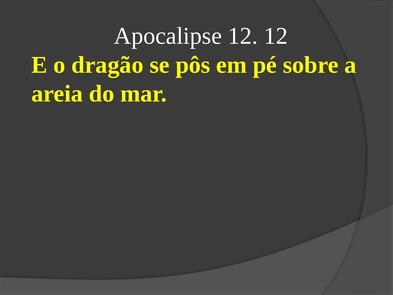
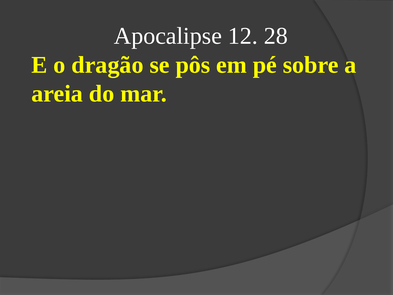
12 12: 12 -> 28 (276, 36)
